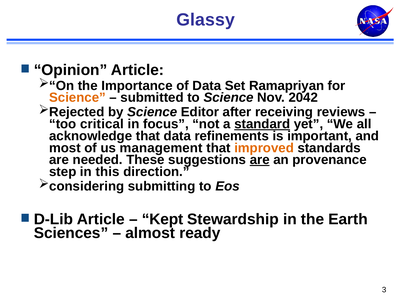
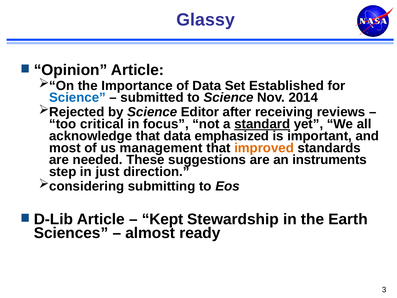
Ramapriyan: Ramapriyan -> Established (287, 86)
Science colour: orange -> blue (77, 97)
2042: 2042 -> 2014 (303, 97)
refinements: refinements -> emphasized (232, 136)
are underline: present -> none (260, 160)
provenance: provenance -> instruments (330, 160)
this: this -> just (107, 172)
